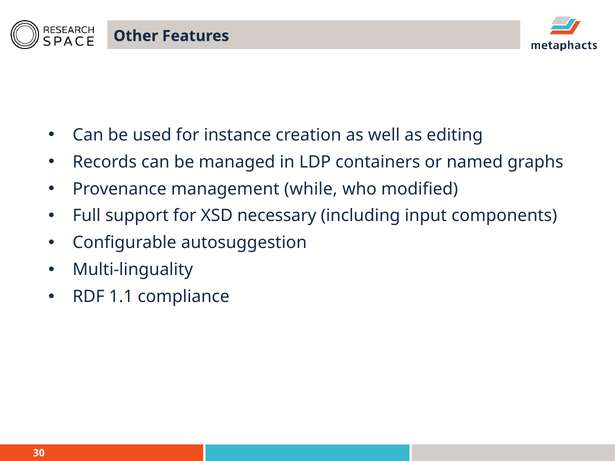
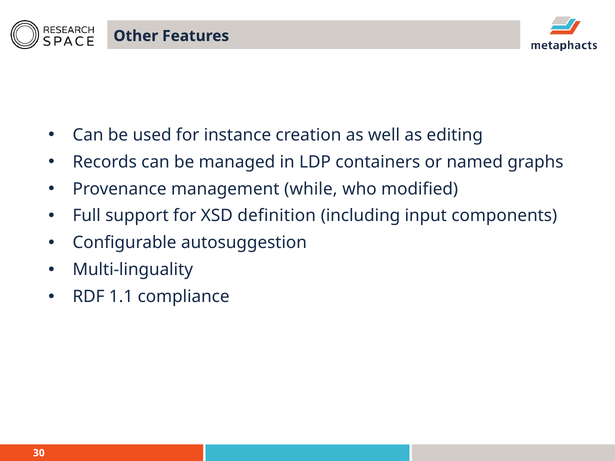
necessary: necessary -> definition (277, 216)
